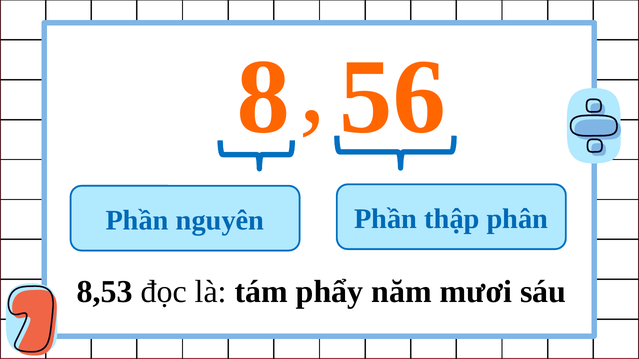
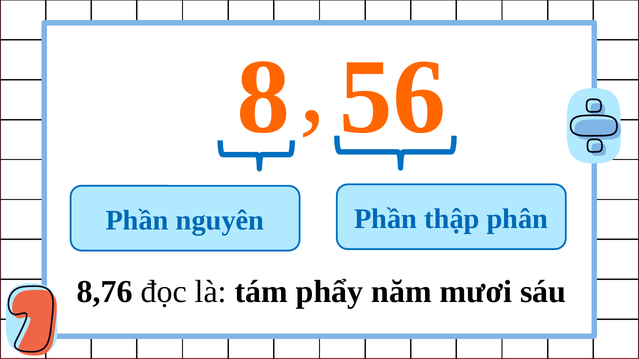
8,53: 8,53 -> 8,76 (105, 292)
